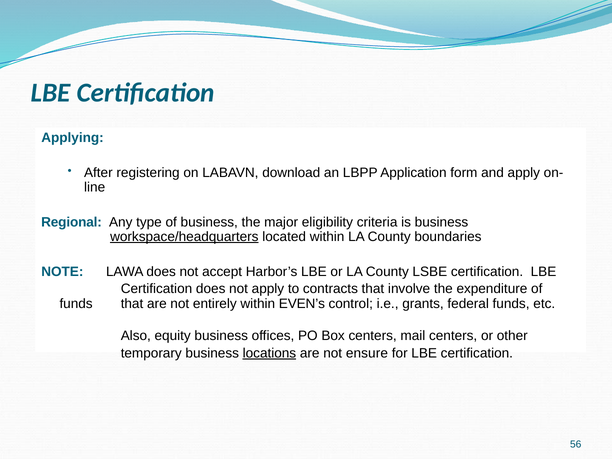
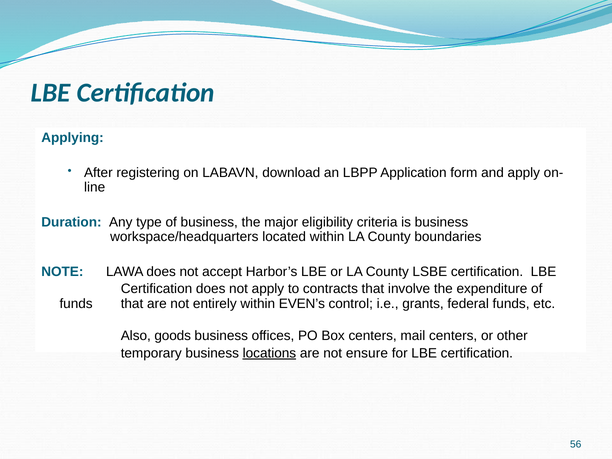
Regional: Regional -> Duration (71, 222)
workspace/headquarters underline: present -> none (184, 237)
equity: equity -> goods (173, 336)
